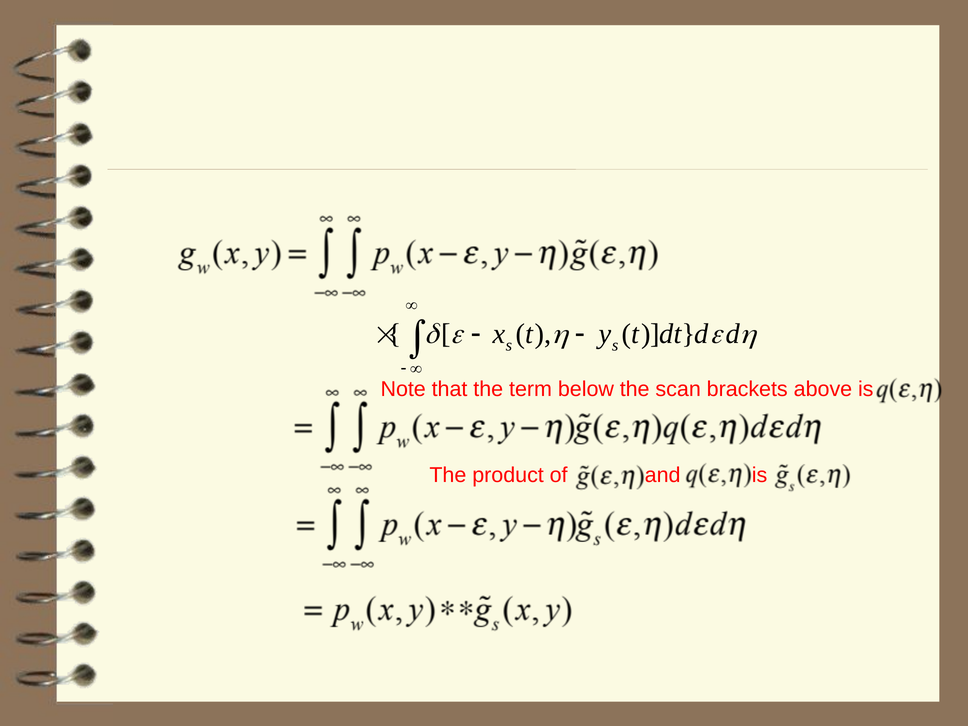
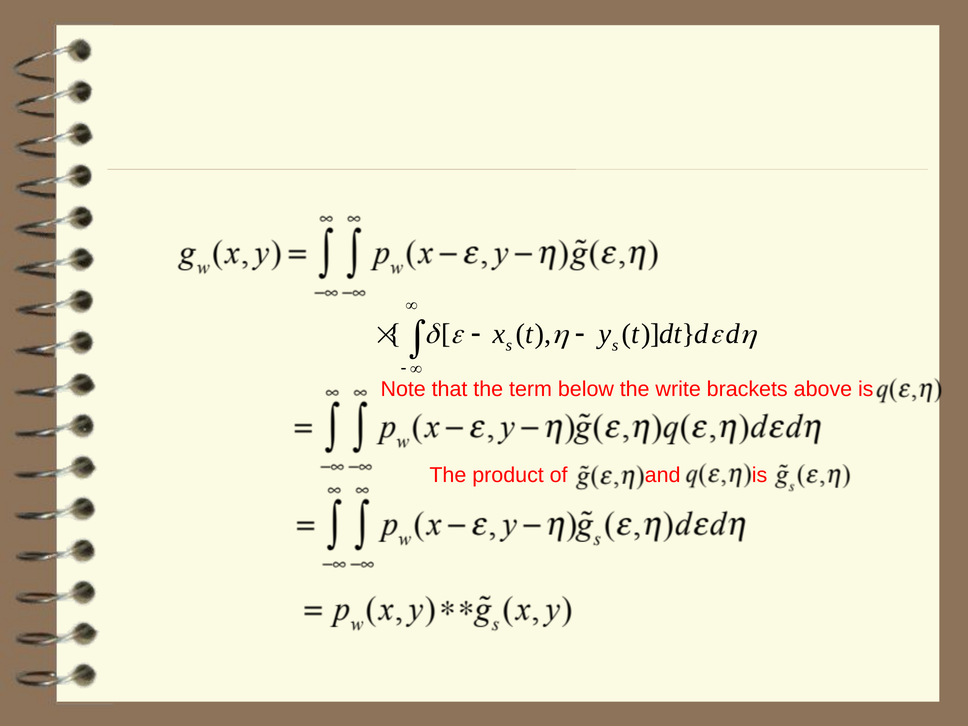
scan: scan -> write (678, 389)
